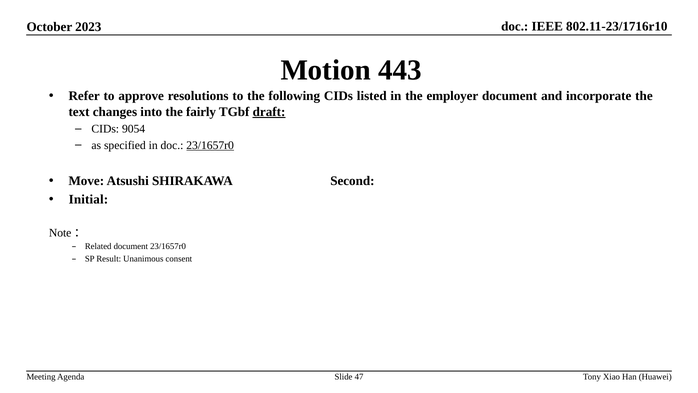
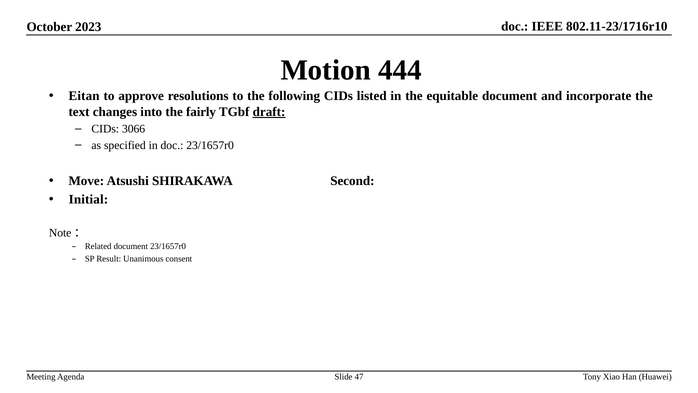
443: 443 -> 444 (400, 70)
Refer: Refer -> Eitan (84, 96)
employer: employer -> equitable (452, 96)
9054: 9054 -> 3066 (134, 129)
23/1657r0 underline: present -> none (210, 145)
